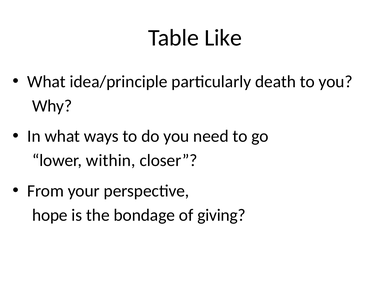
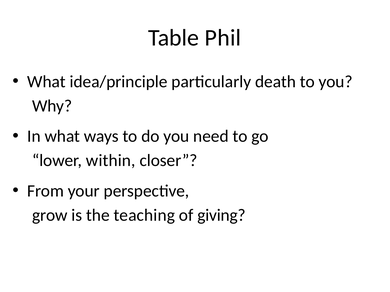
Like: Like -> Phil (223, 38)
hope: hope -> grow (50, 215)
bondage: bondage -> teaching (144, 215)
